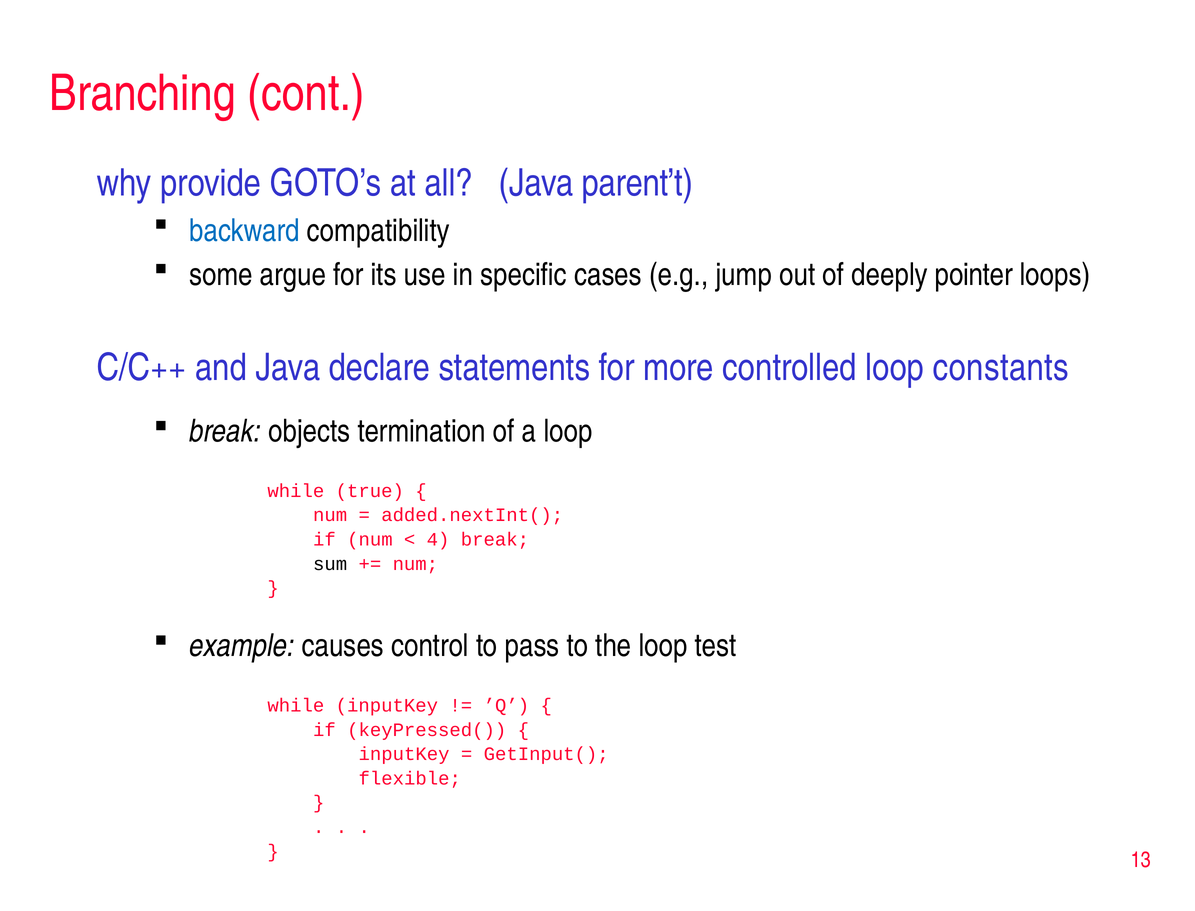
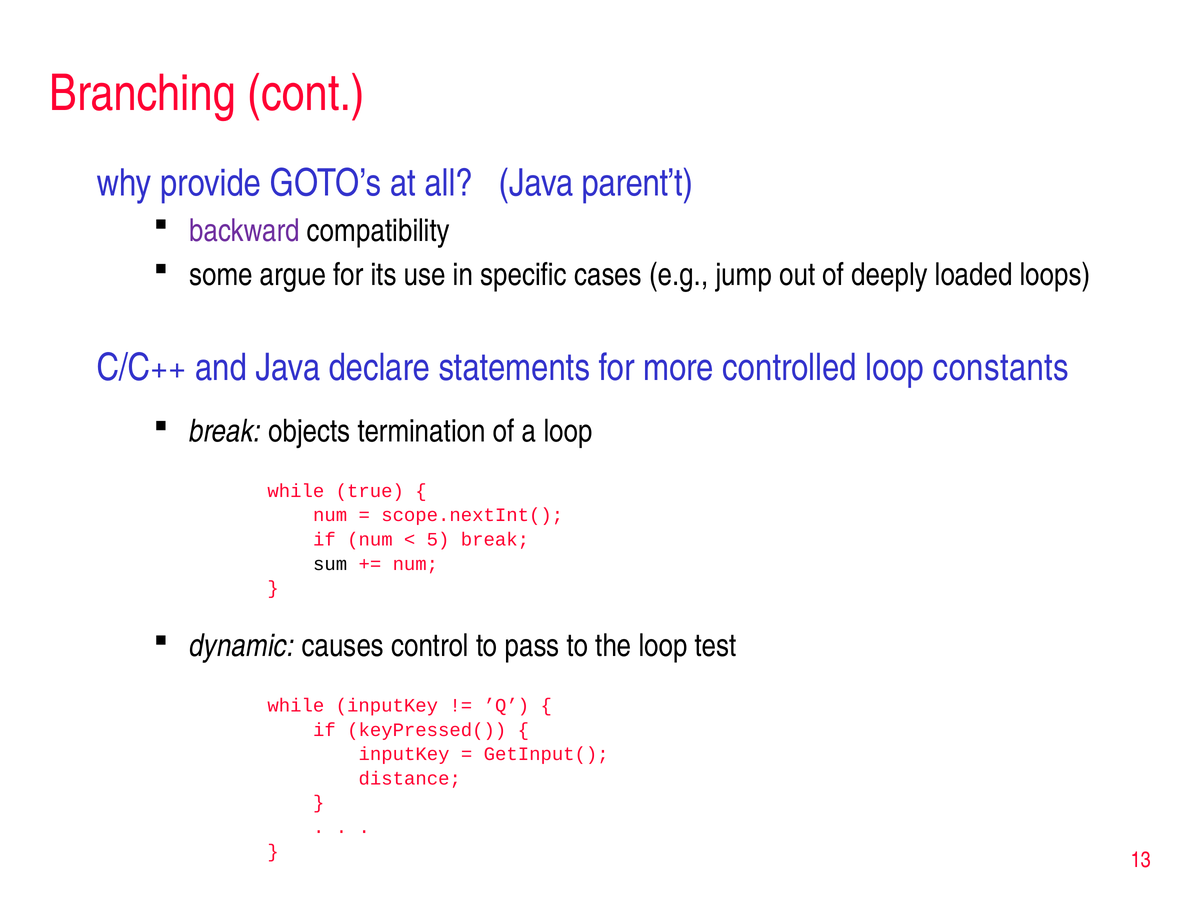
backward colour: blue -> purple (245, 231)
pointer: pointer -> loaded (974, 275)
added.nextInt(: added.nextInt( -> scope.nextInt( (472, 515)
4: 4 -> 5 (438, 539)
example: example -> dynamic (242, 646)
flexible: flexible -> distance (410, 778)
